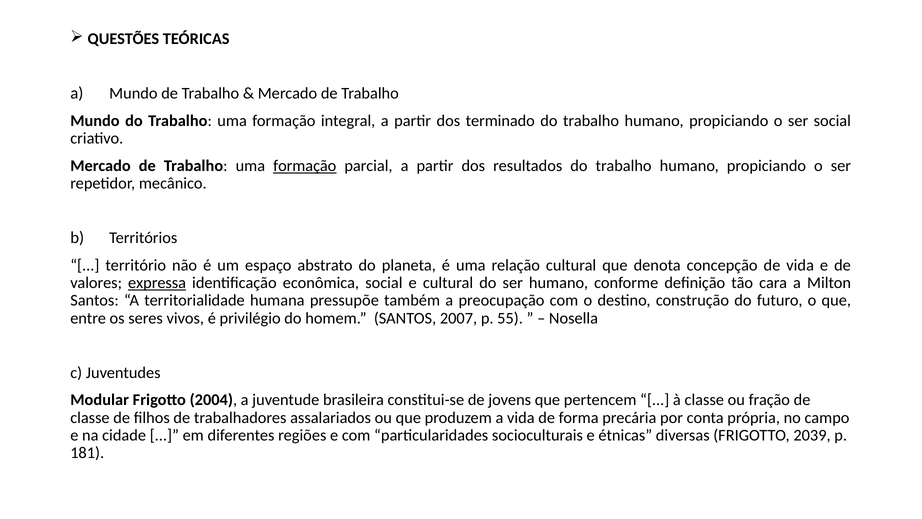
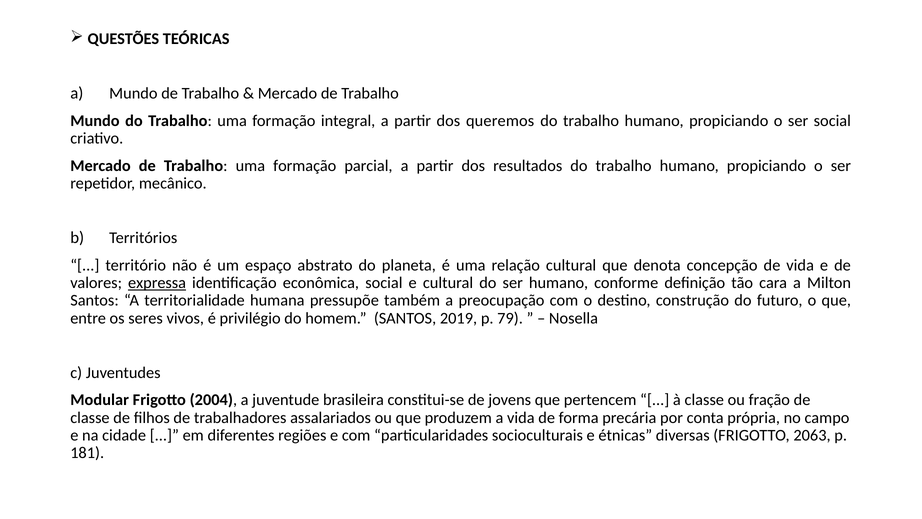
terminado: terminado -> queremos (500, 121)
formação underline: present -> none (305, 166)
2007: 2007 -> 2019 (459, 318)
55: 55 -> 79 (510, 318)
2039: 2039 -> 2063 (812, 435)
